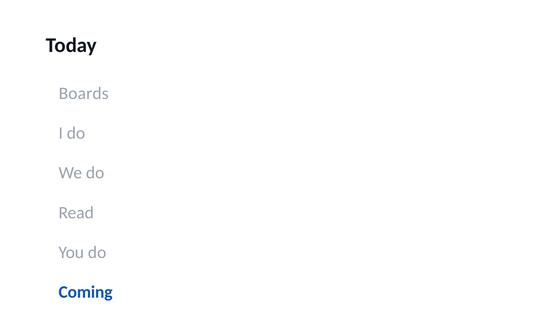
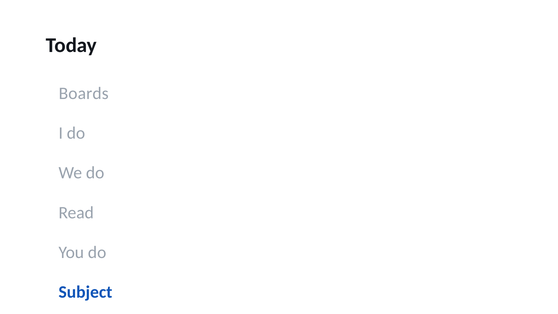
Coming: Coming -> Subject (85, 292)
